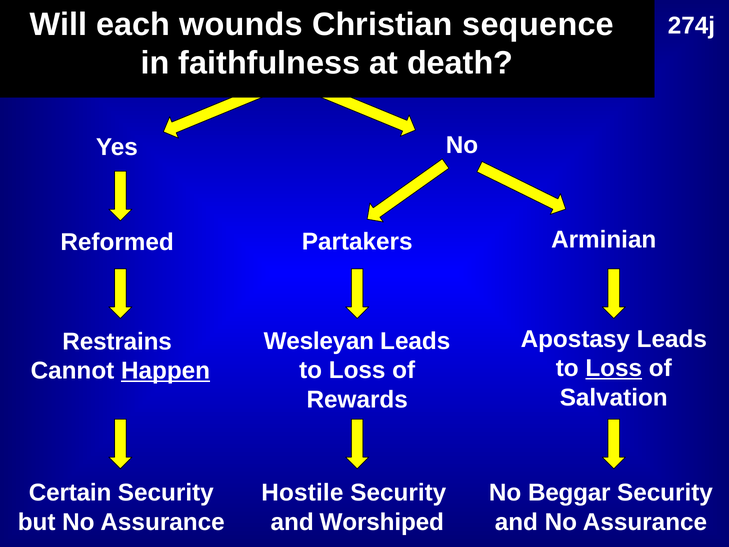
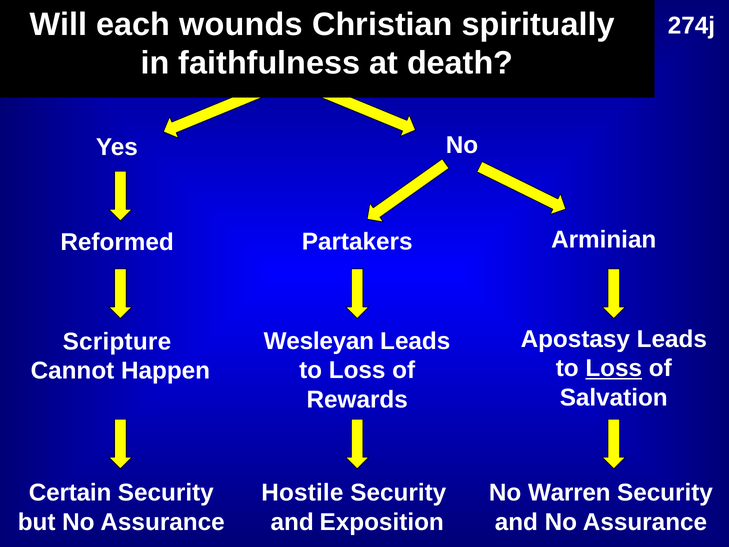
sequence: sequence -> spiritually (538, 24)
Restrains: Restrains -> Scripture (117, 342)
Happen underline: present -> none (166, 371)
Beggar: Beggar -> Warren (569, 493)
Worshiped: Worshiped -> Exposition (382, 522)
